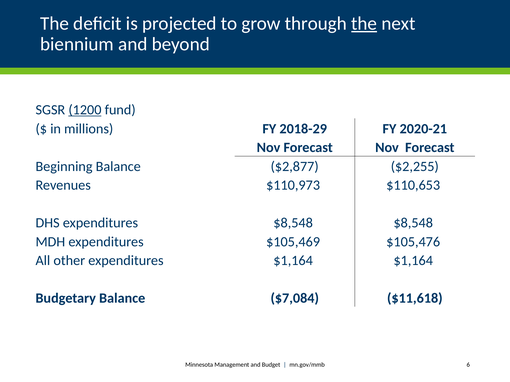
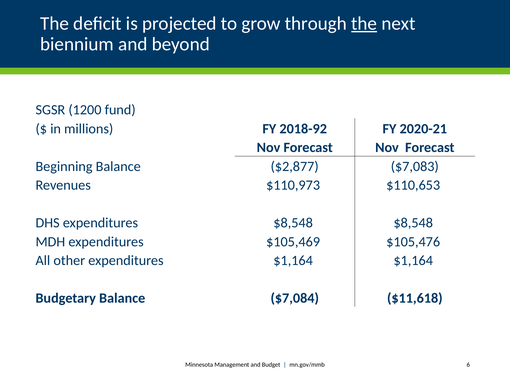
1200 underline: present -> none (85, 110)
2018-29: 2018-29 -> 2018-92 (303, 129)
$2,255: $2,255 -> $7,083 (415, 167)
